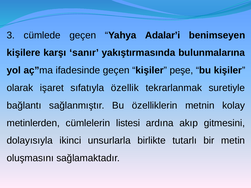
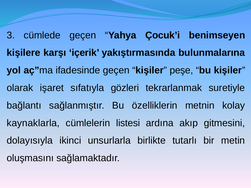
Adalar’i: Adalar’i -> Çocuk’i (163, 35)
sanır: sanır -> içerik (84, 53)
özellik: özellik -> gözleri (125, 88)
metinlerden: metinlerden -> kaynaklarla (33, 123)
